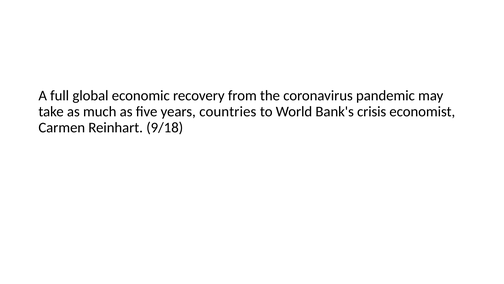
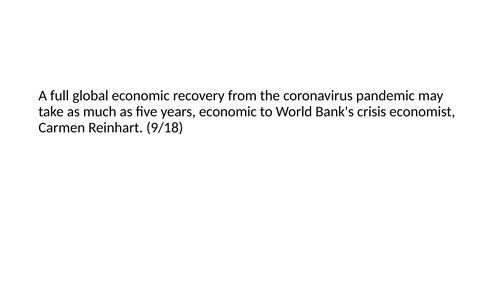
years countries: countries -> economic (228, 111)
